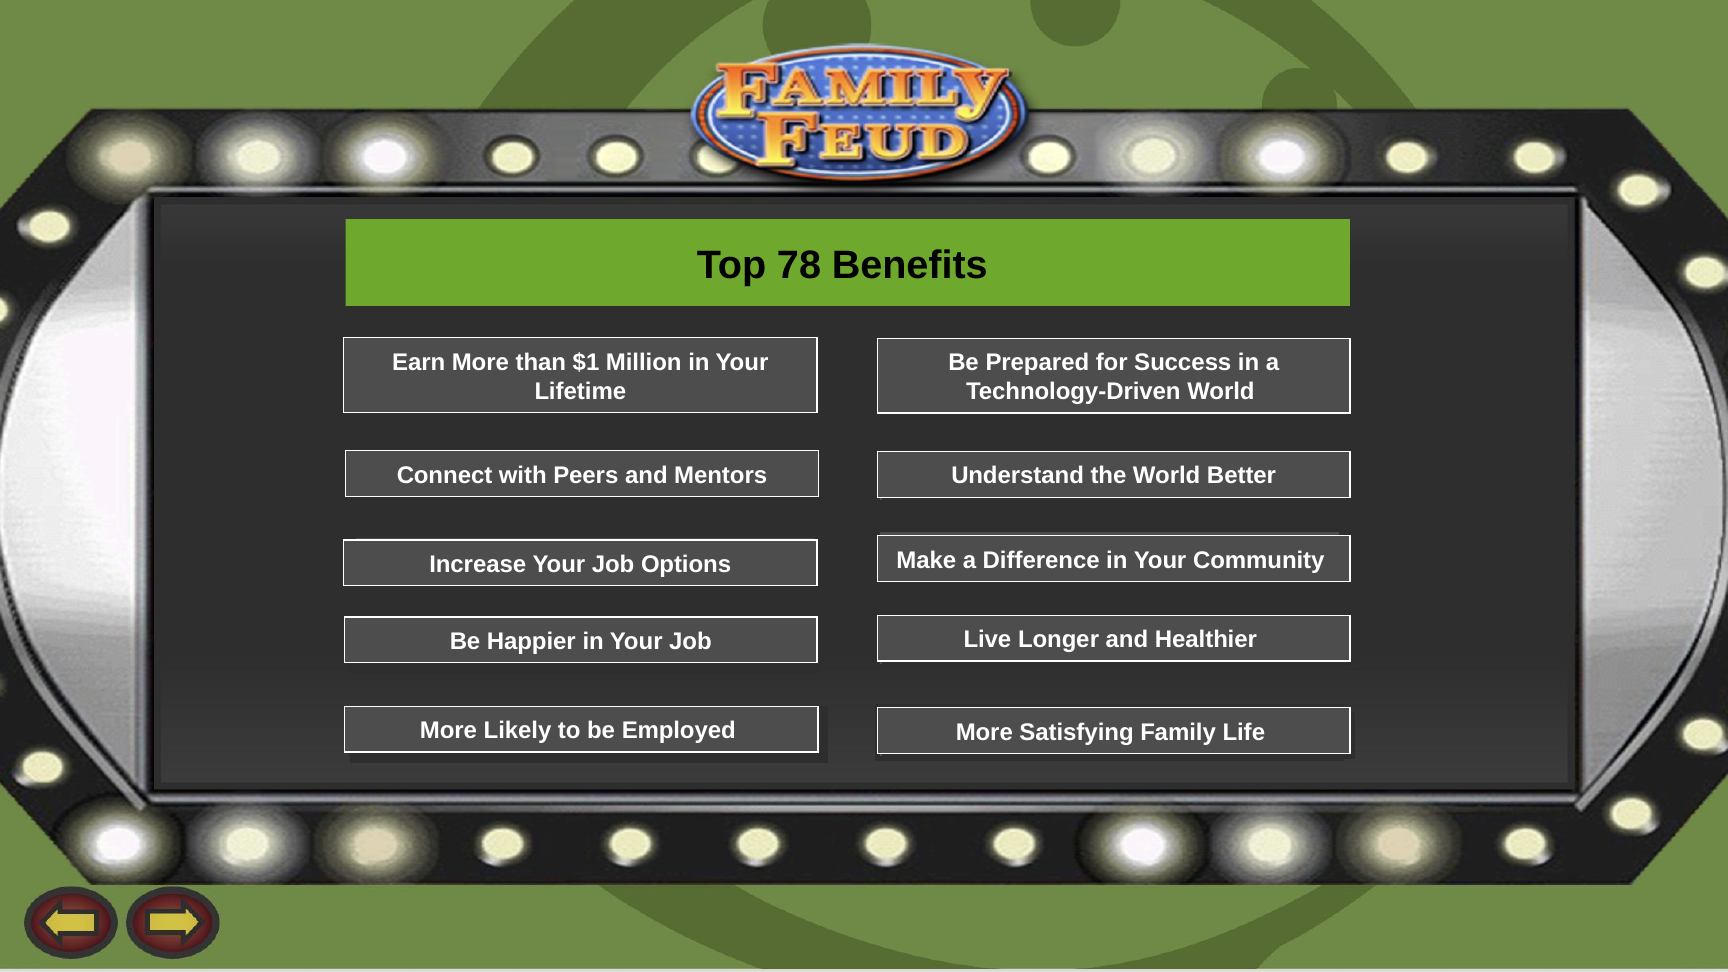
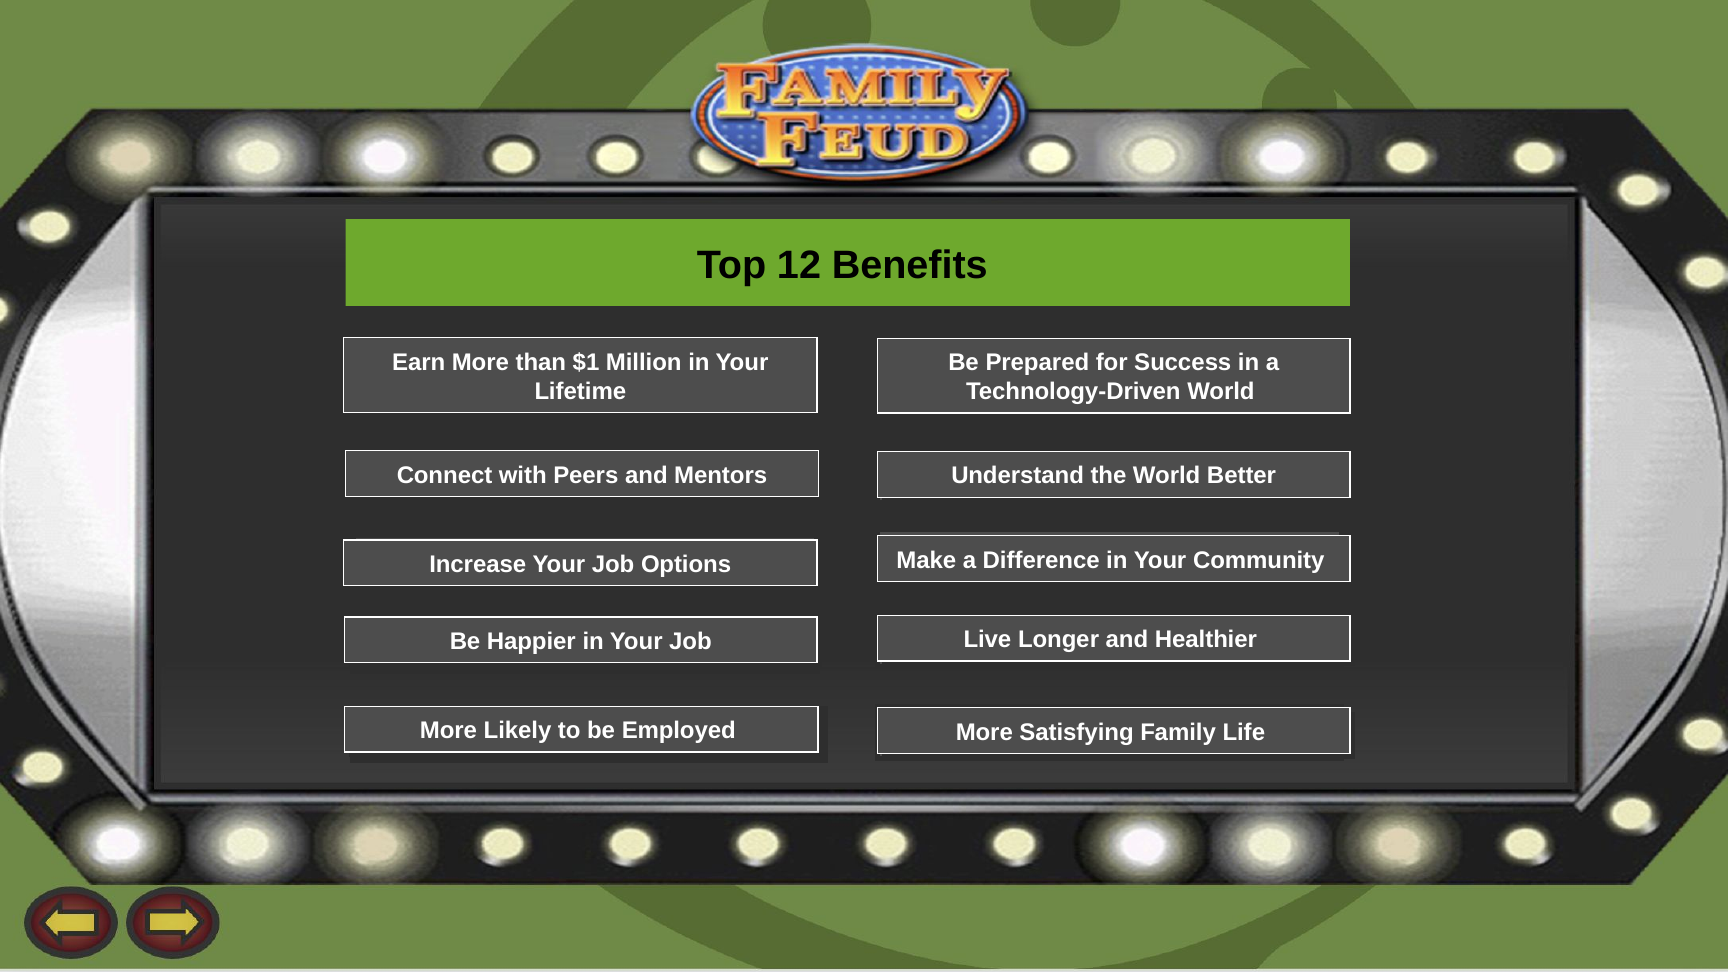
78: 78 -> 12 (799, 265)
